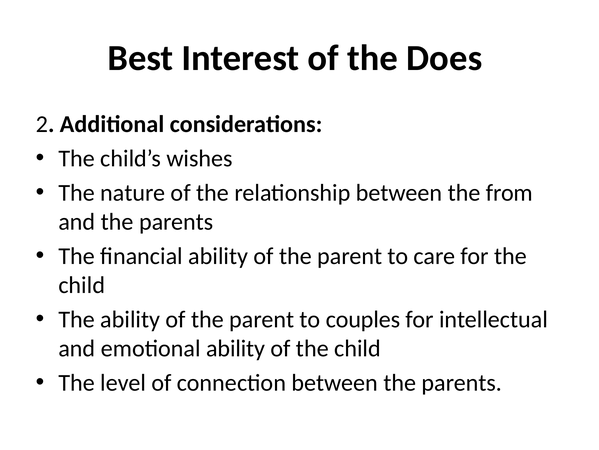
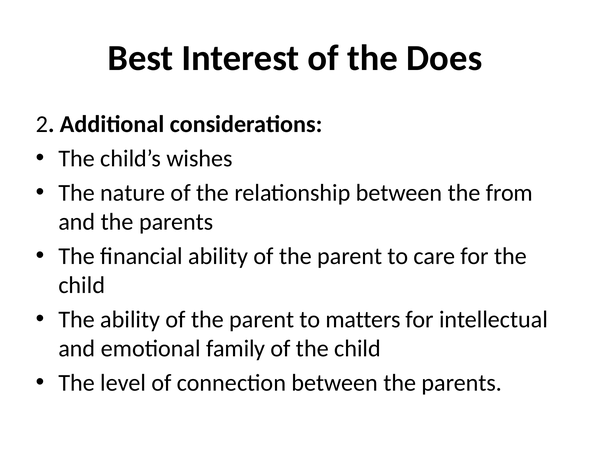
couples: couples -> matters (363, 319)
emotional ability: ability -> family (236, 348)
